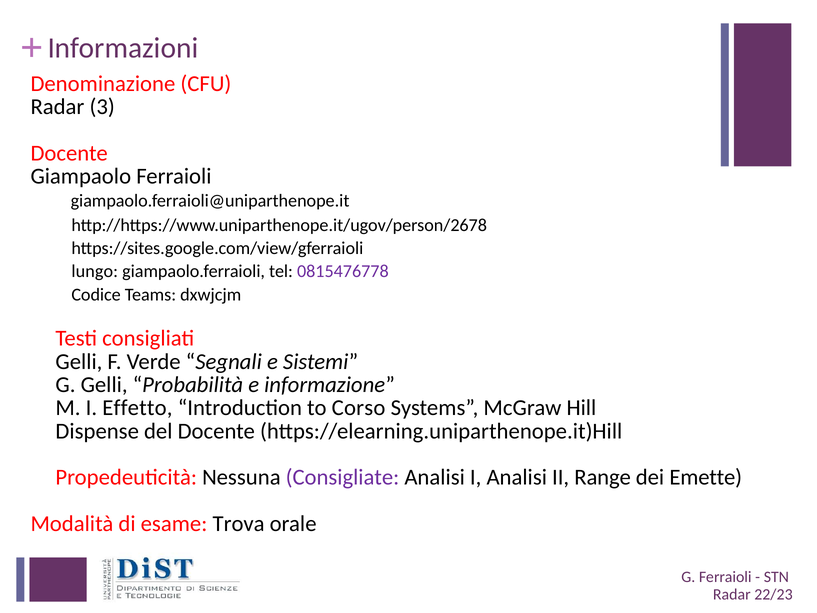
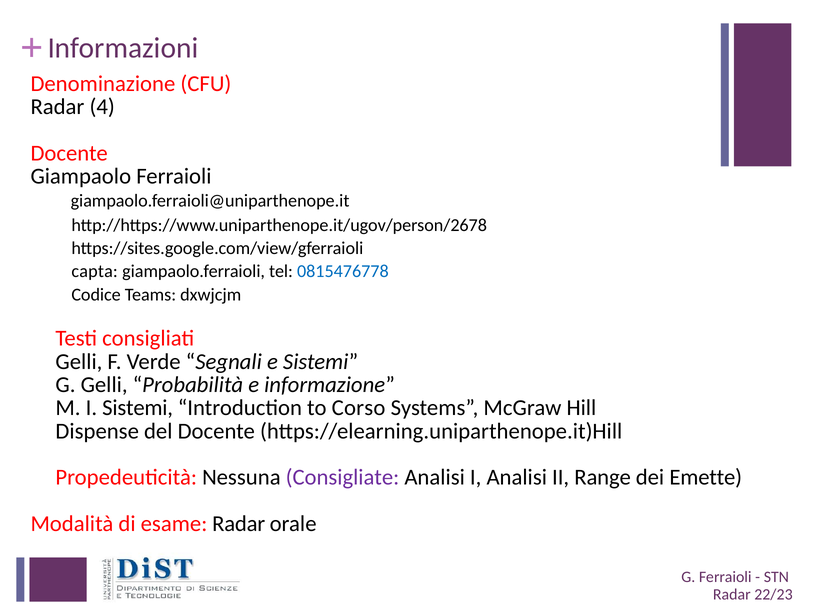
3: 3 -> 4 (102, 107)
lungo: lungo -> capta (95, 271)
0815476778 colour: purple -> blue (343, 271)
I Effetto: Effetto -> Sistemi (138, 408)
esame Trova: Trova -> Radar (239, 524)
